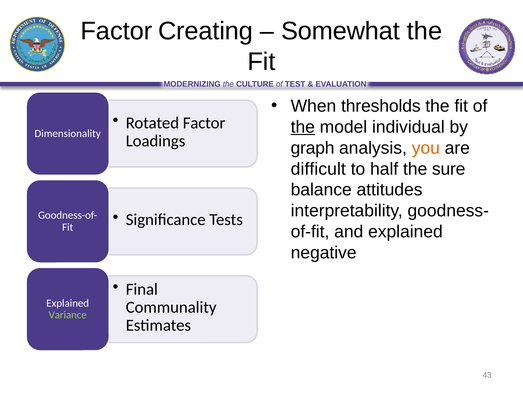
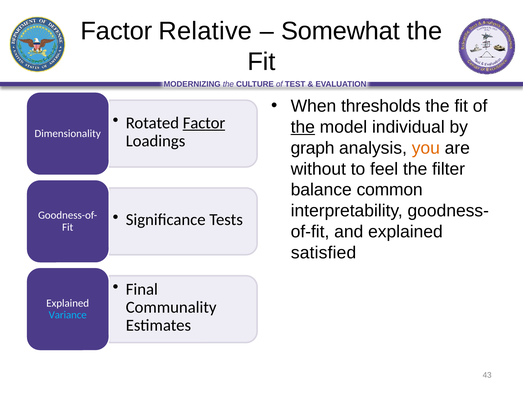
Creating: Creating -> Relative (205, 31)
Factor underline: none -> present (204, 123)
difficult: difficult -> without (318, 169)
half: half -> feel (384, 169)
sure: sure -> filter (449, 169)
attitudes: attitudes -> common (390, 190)
negative: negative -> satisfied (324, 252)
Variance colour: light green -> light blue (68, 314)
